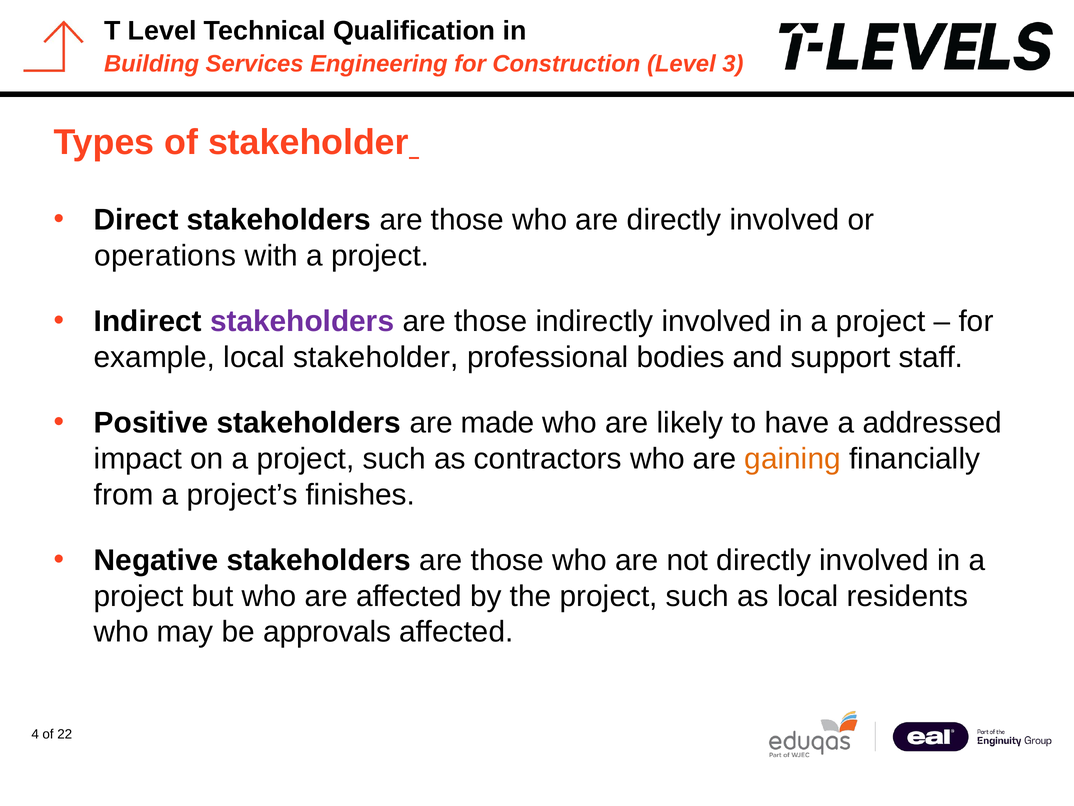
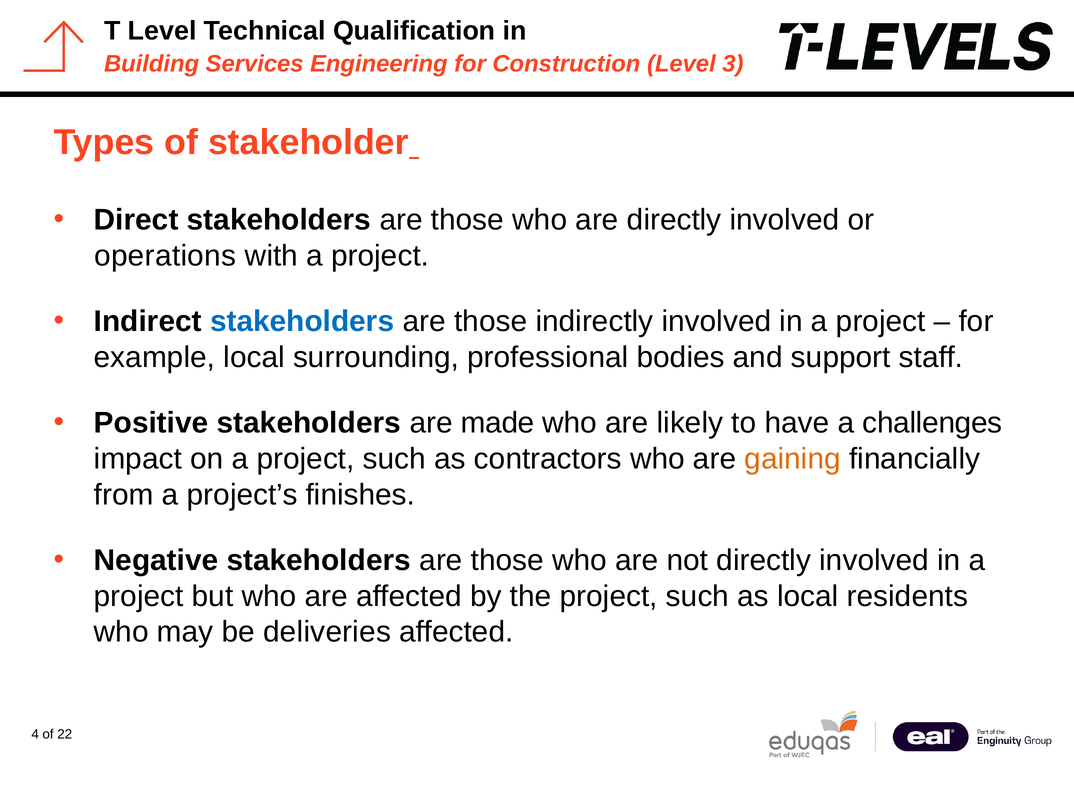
stakeholders colour: purple -> blue (302, 321)
local stakeholder: stakeholder -> surrounding (376, 357)
addressed: addressed -> challenges (932, 423)
approvals: approvals -> deliveries (327, 632)
